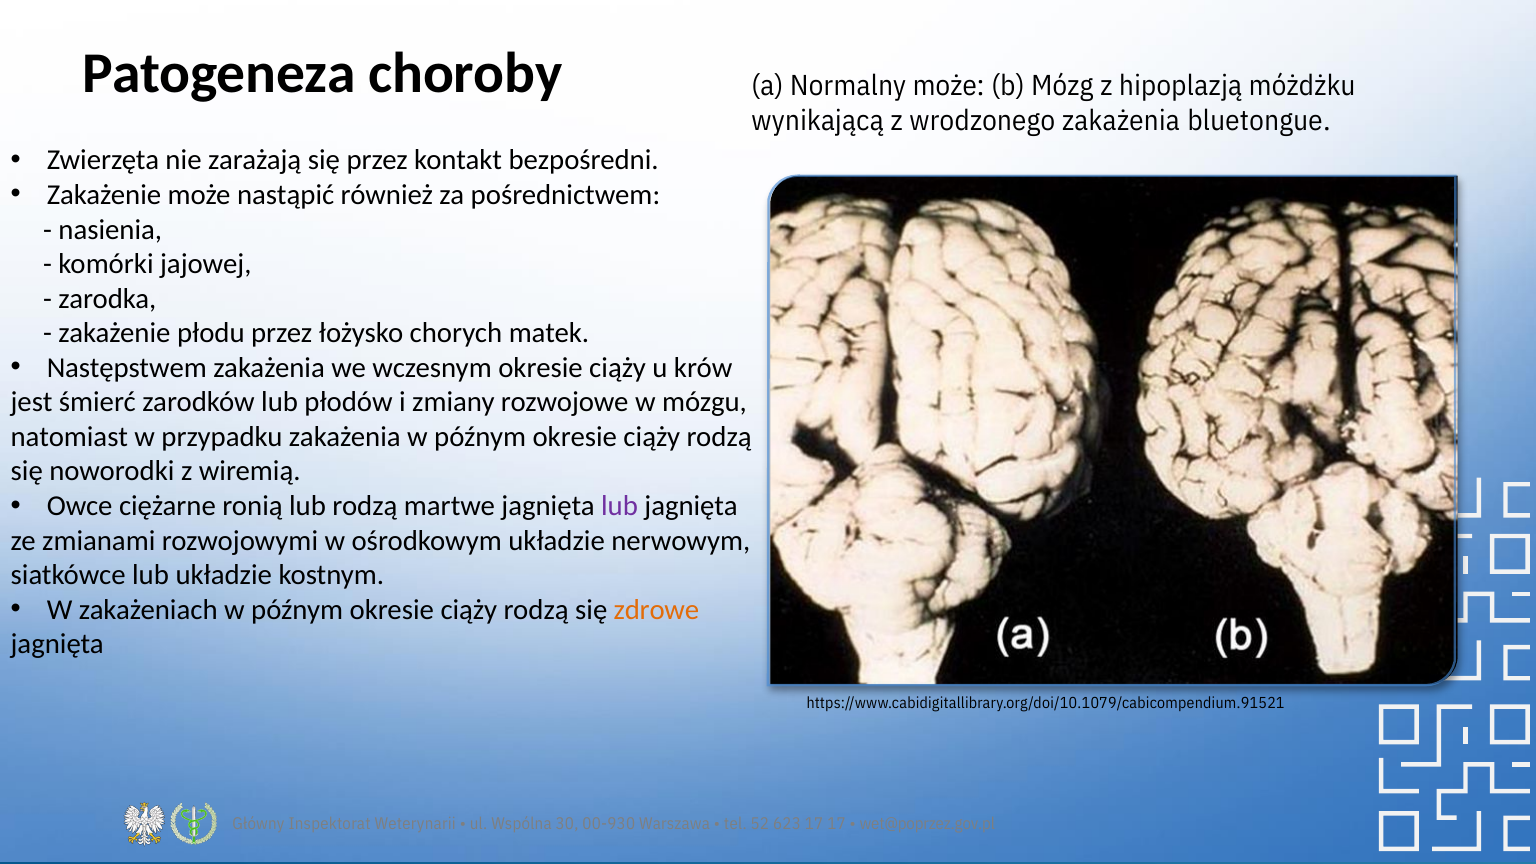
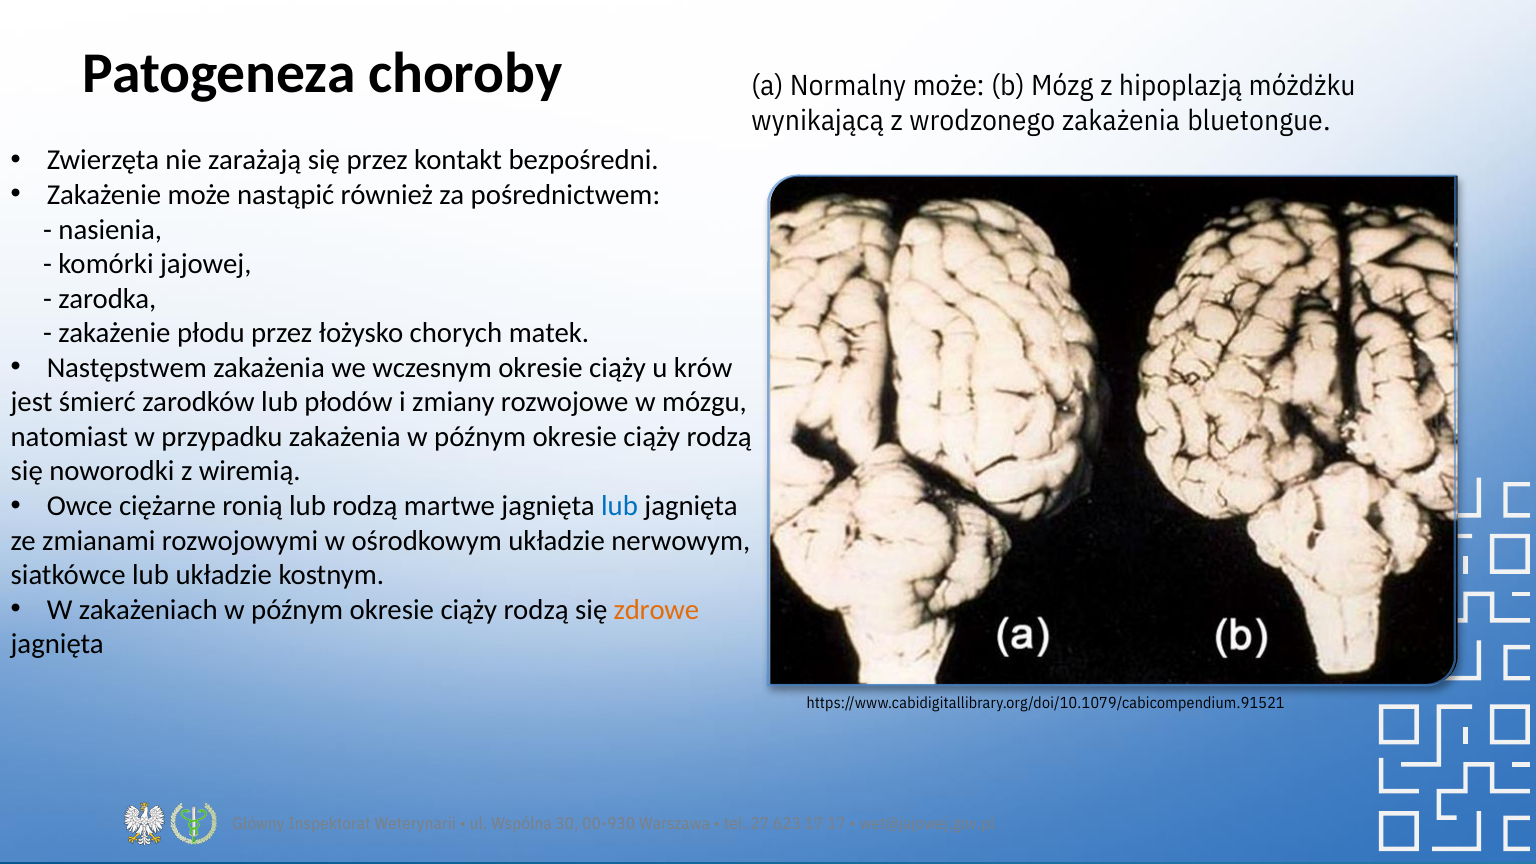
lub colour: purple -> blue (620, 506)
52: 52 -> 27 (760, 824)
wet@poprzez.gov.pl: wet@poprzez.gov.pl -> wet@jajowej.gov.pl (927, 824)
